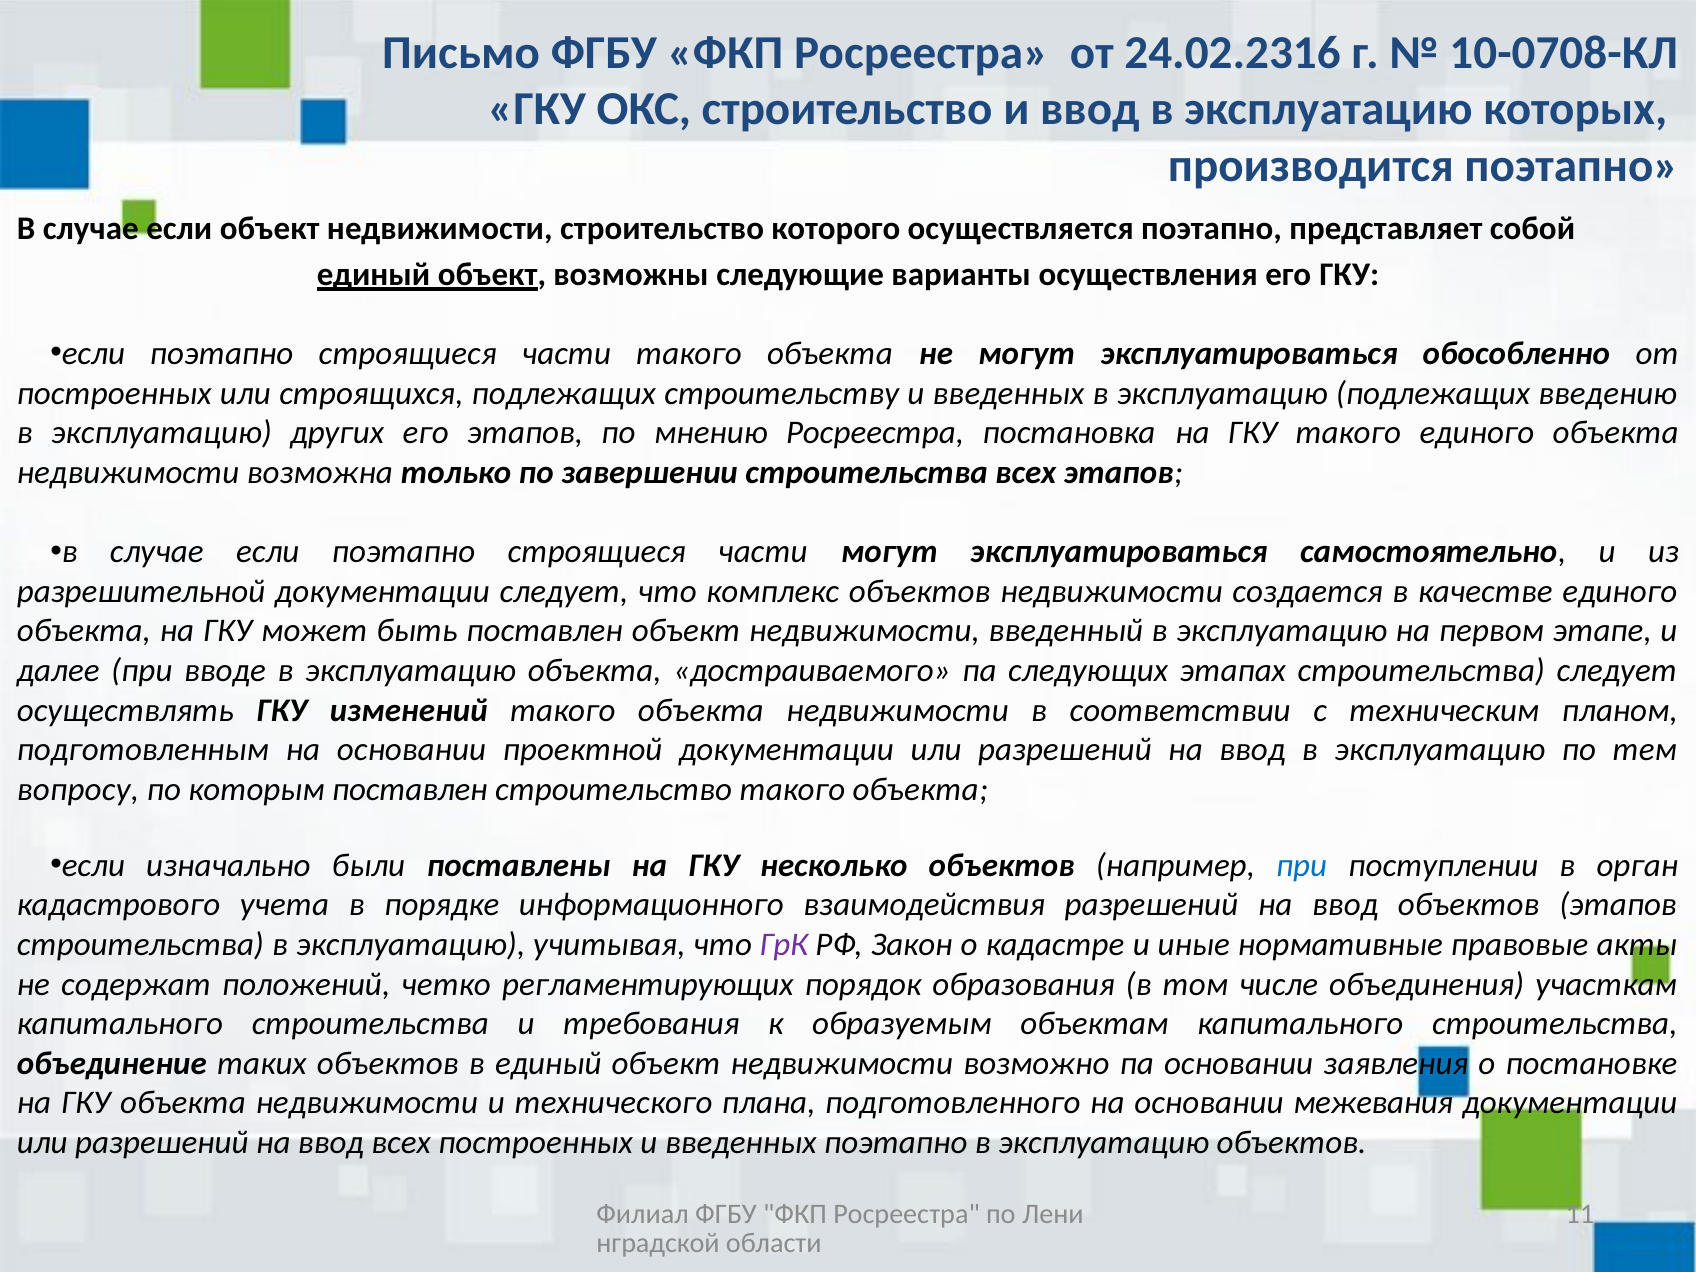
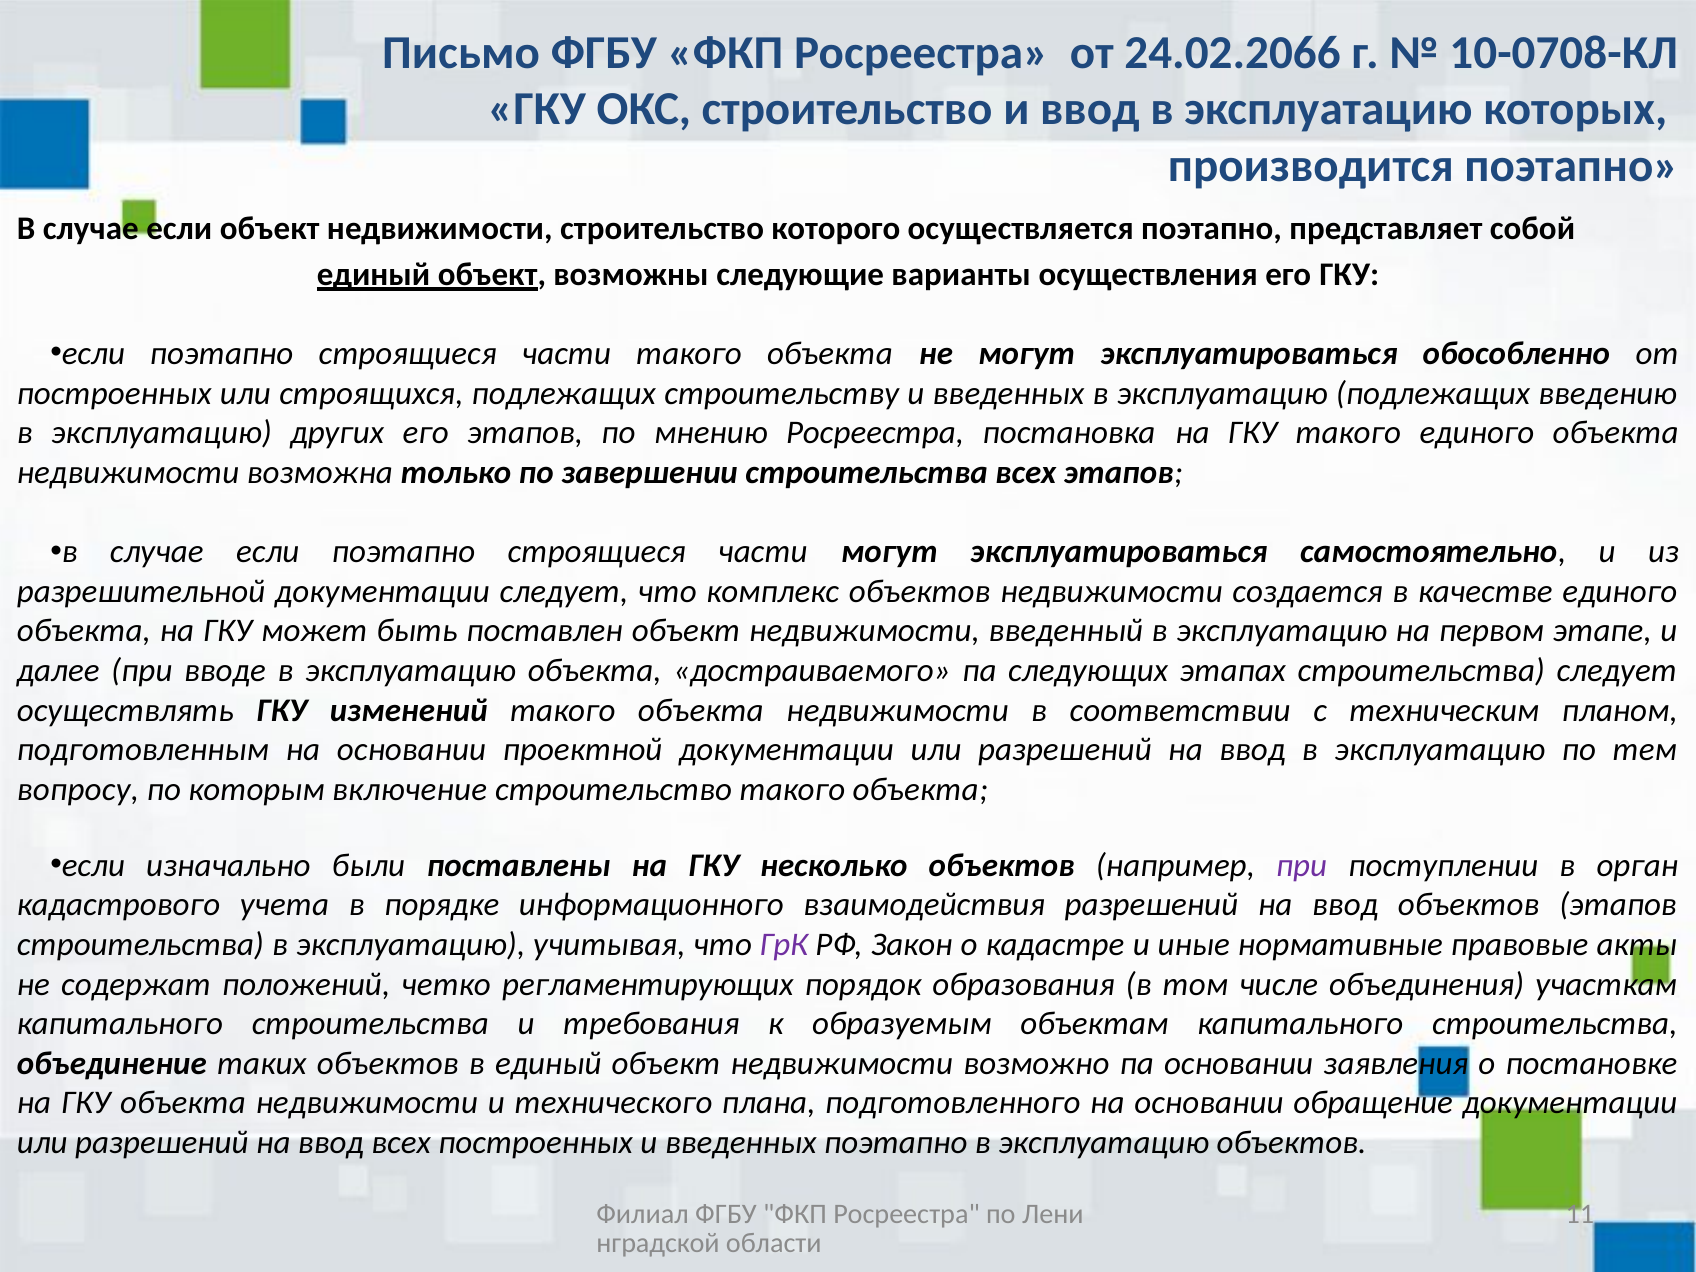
24.02.2316: 24.02.2316 -> 24.02.2066 (1233, 53)
которым поставлен: поставлен -> включение (410, 789)
при colour: blue -> purple (1302, 865)
межевания: межевания -> обращение (1373, 1103)
